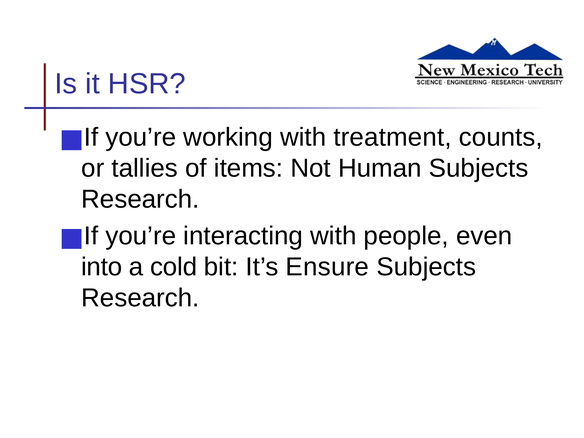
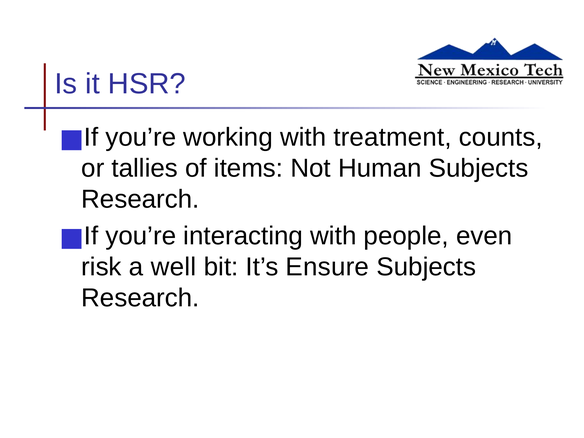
into: into -> risk (101, 267)
cold: cold -> well (173, 267)
